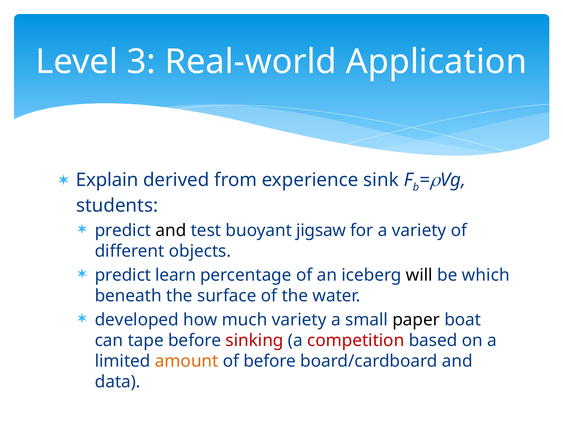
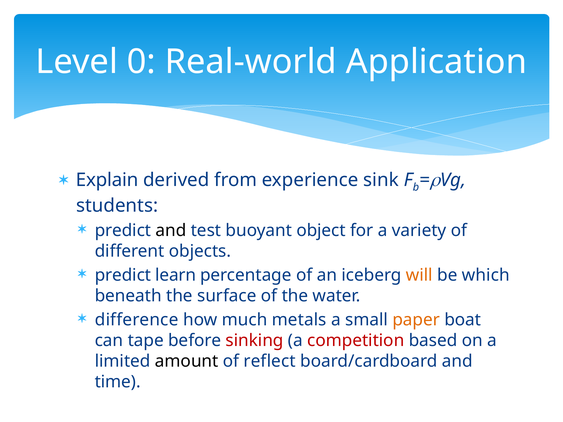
3: 3 -> 0 (141, 62)
jigsaw: jigsaw -> object (321, 231)
will colour: black -> orange (419, 275)
developed: developed -> difference (137, 320)
much variety: variety -> metals (299, 320)
paper colour: black -> orange (416, 320)
amount colour: orange -> black (187, 361)
of before: before -> reflect (270, 361)
data: data -> time (118, 382)
